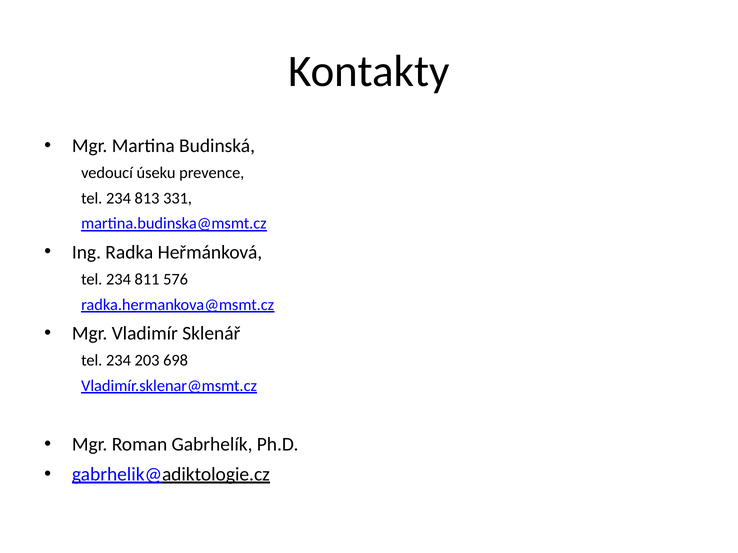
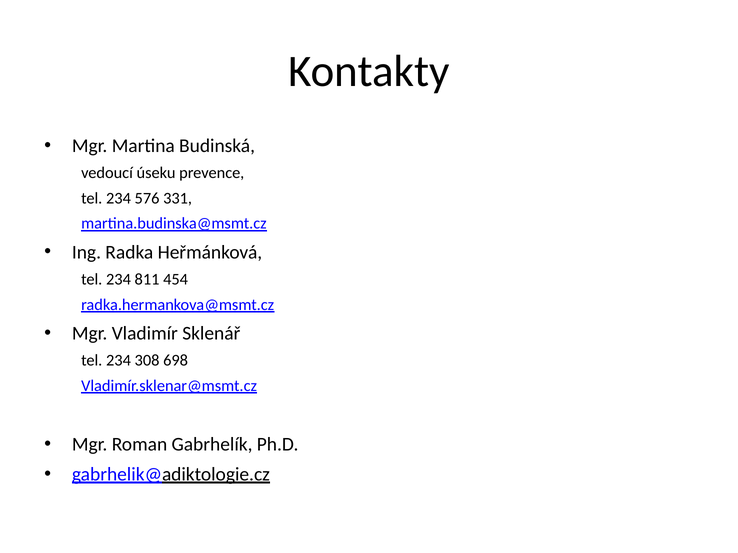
813: 813 -> 576 (147, 198)
576: 576 -> 454 (176, 280)
203: 203 -> 308 (147, 361)
